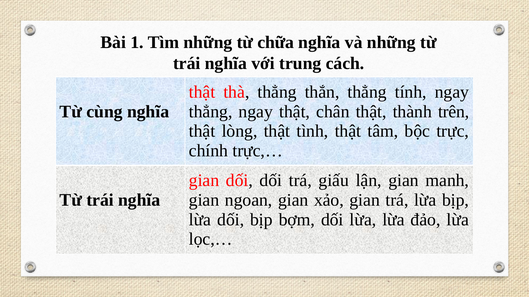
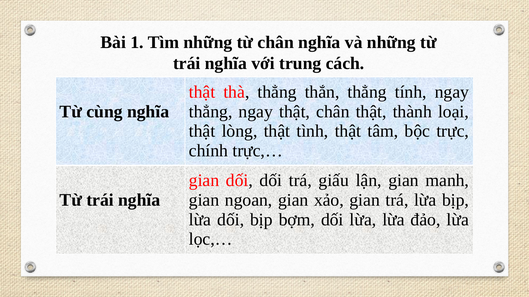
từ chữa: chữa -> chân (276, 42)
trên: trên -> loại (453, 112)
